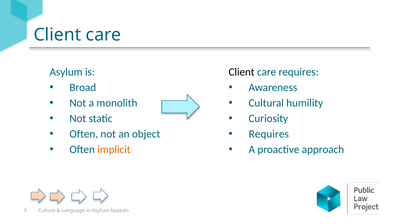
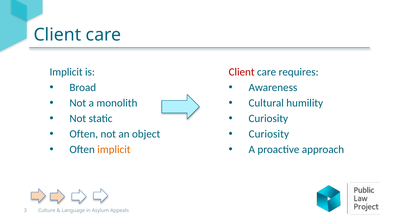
Asylum: Asylum -> Implicit (66, 72)
Client colour: black -> red (242, 72)
Requires: Requires -> Curiosity (269, 134)
